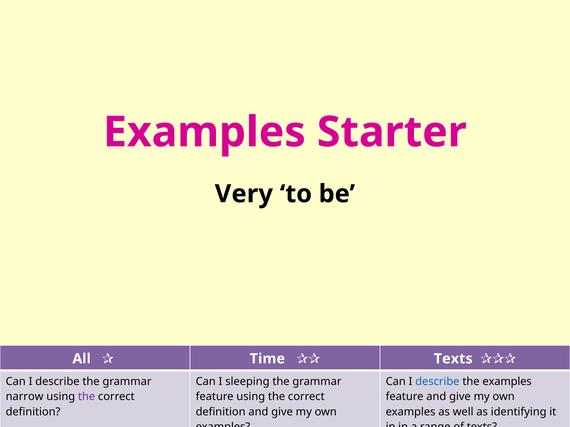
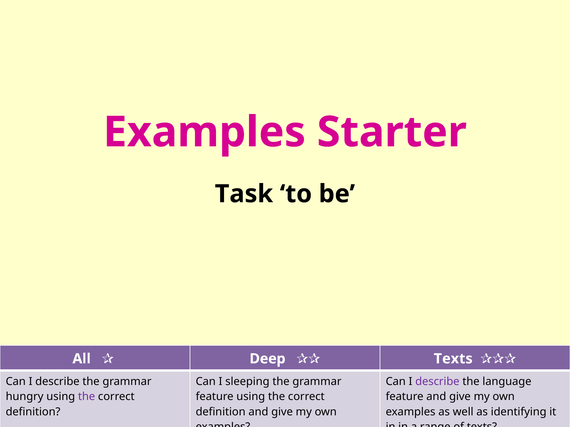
Very: Very -> Task (244, 194)
Time: Time -> Deep (268, 359)
describe colour: blue -> purple (437, 382)
the examples: examples -> language (507, 382)
narrow: narrow -> hungry (25, 397)
